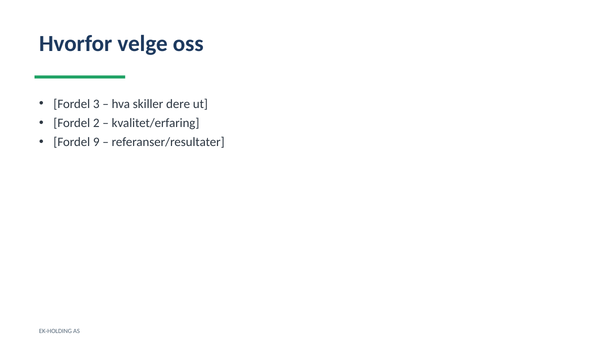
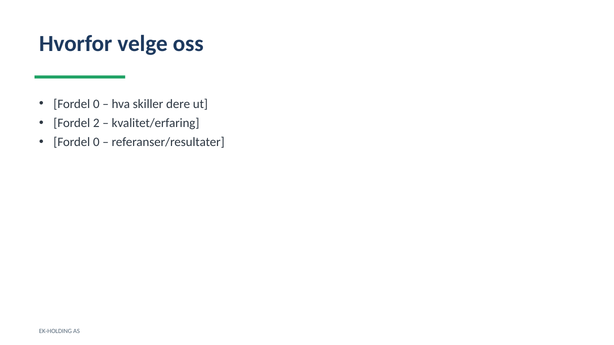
3: 3 -> 0 (96, 104)
9: 9 -> 0 (96, 142)
